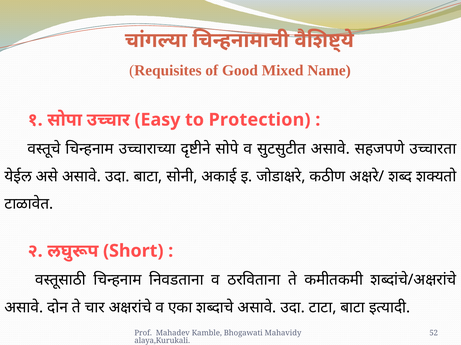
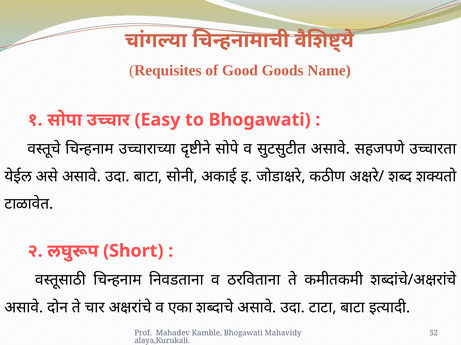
Mixed: Mixed -> Goods (283, 71)
to Protection: Protection -> Bhogawati (260, 120)
